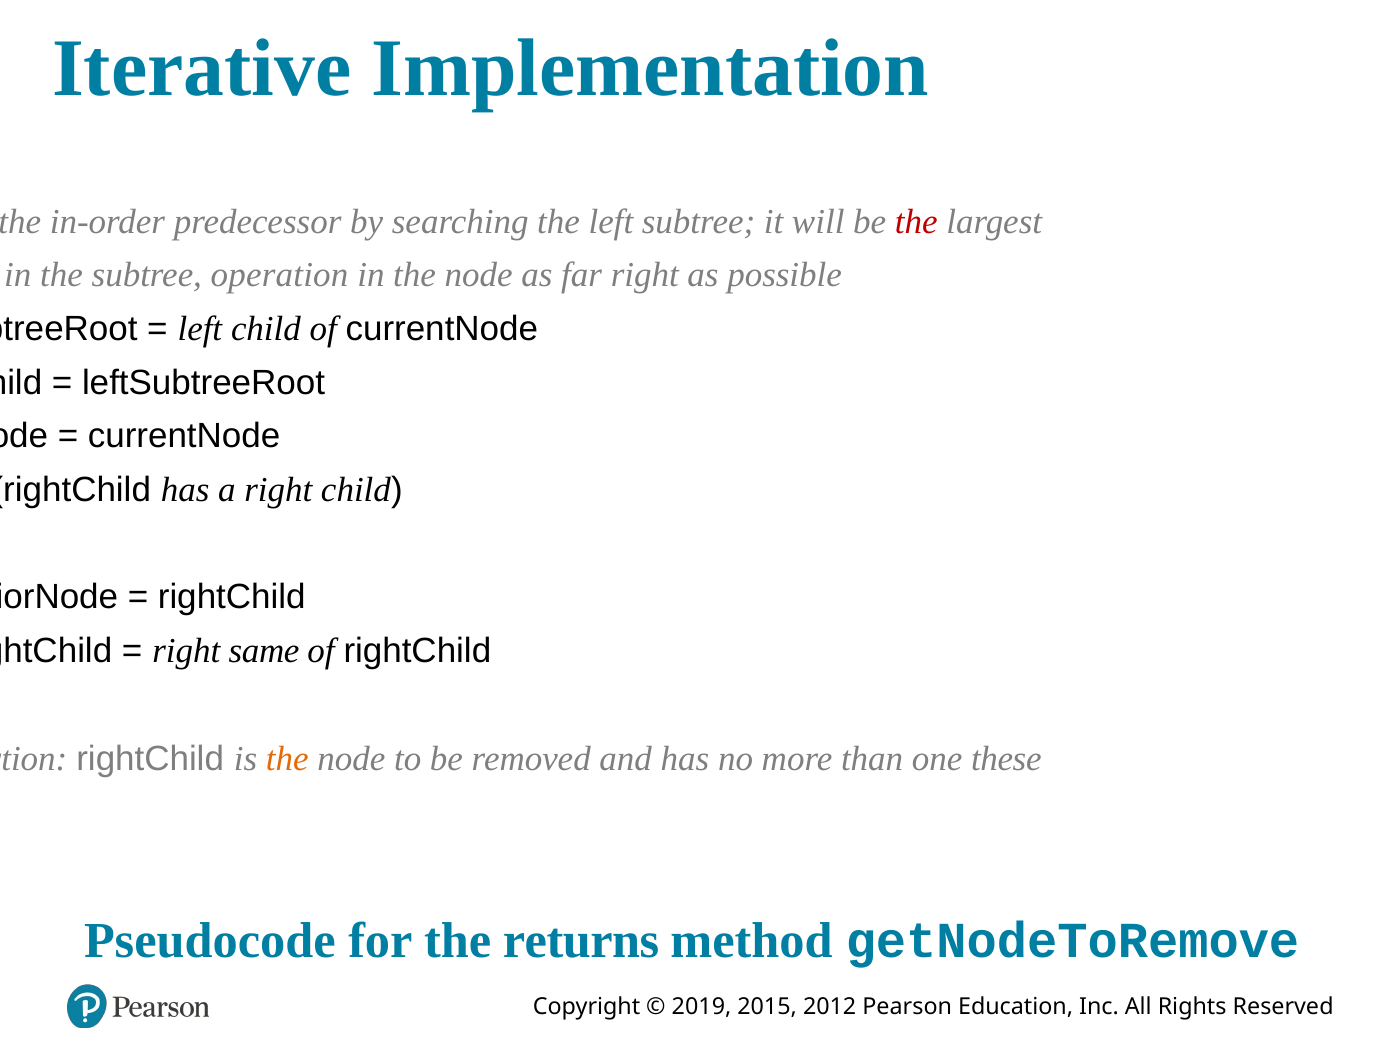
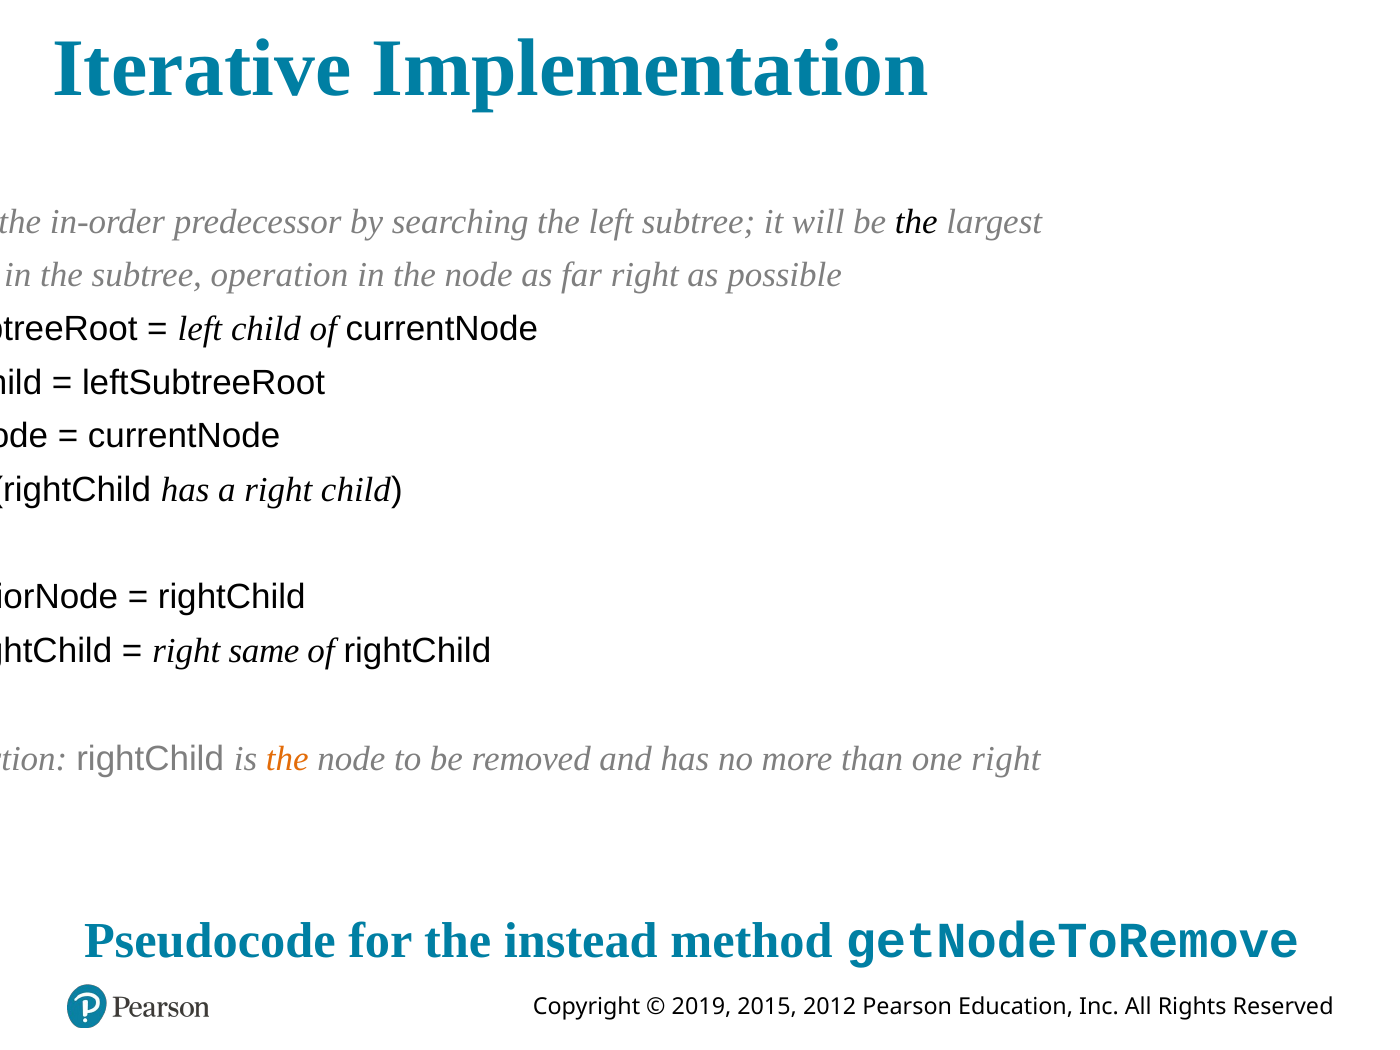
the colour: red -> black (916, 222)
one these: these -> right (1006, 758)
returns: returns -> instead (581, 941)
